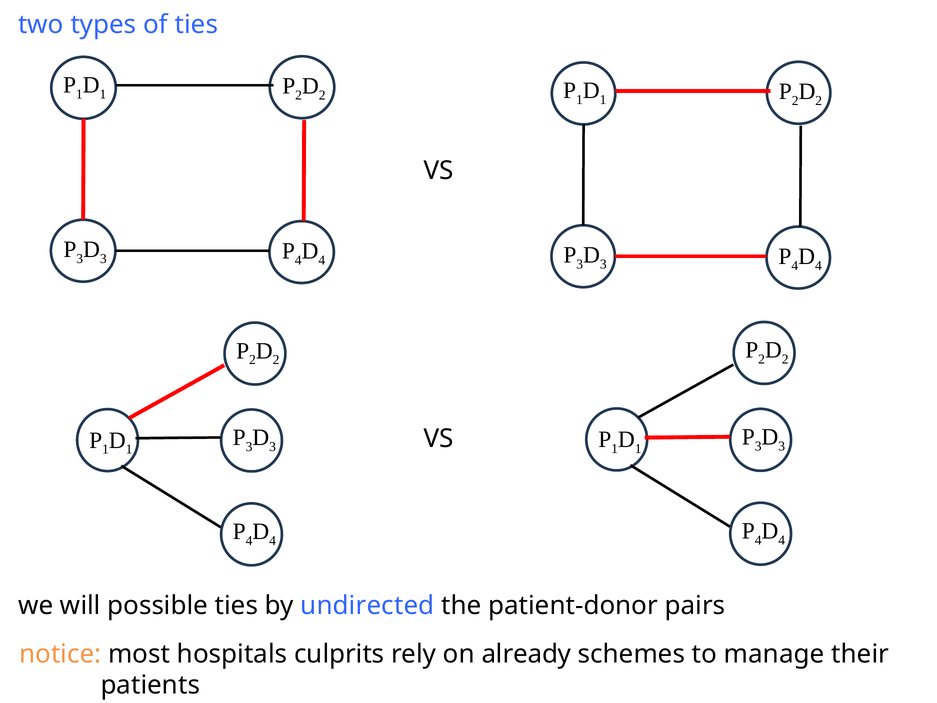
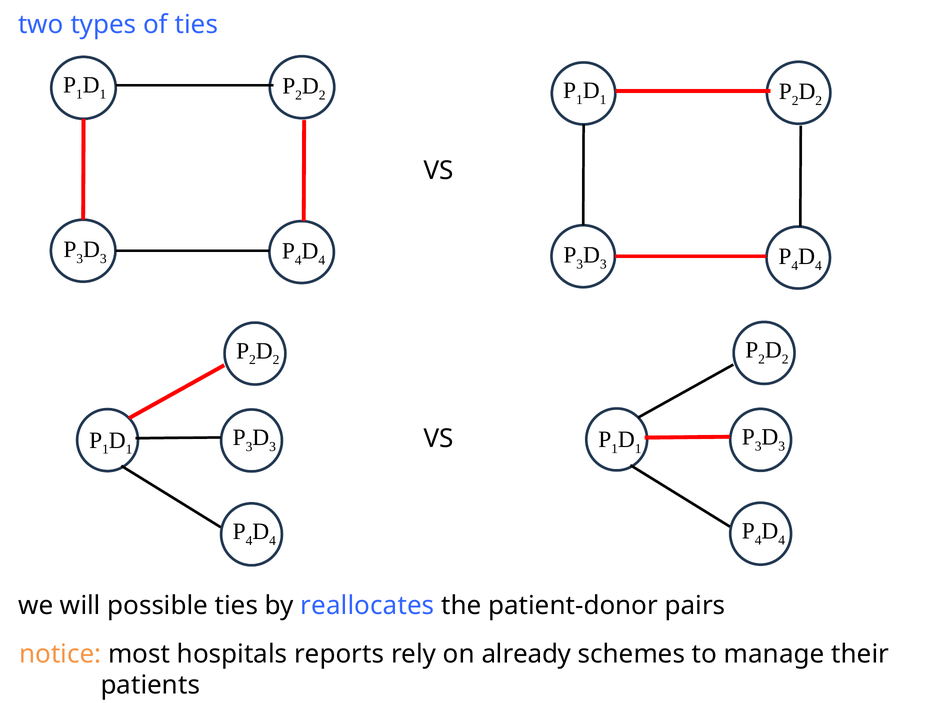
undirected: undirected -> reallocates (367, 605)
culprits: culprits -> reports (339, 654)
